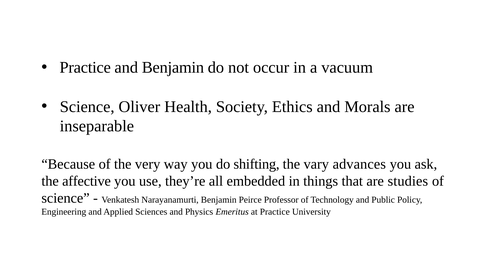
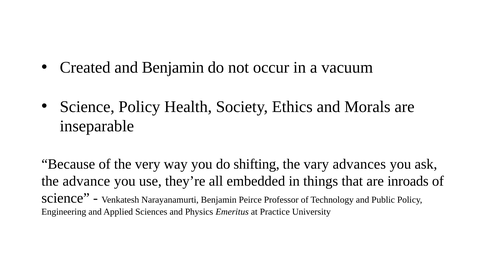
Practice: Practice -> Created (85, 68)
Science Oliver: Oliver -> Policy (139, 107)
affective: affective -> advance (86, 181)
studies: studies -> inroads (408, 181)
